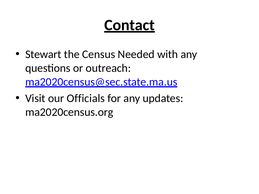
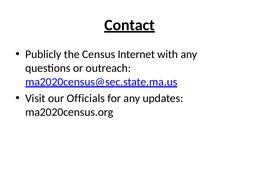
Stewart: Stewart -> Publicly (43, 54)
Needed: Needed -> Internet (136, 54)
